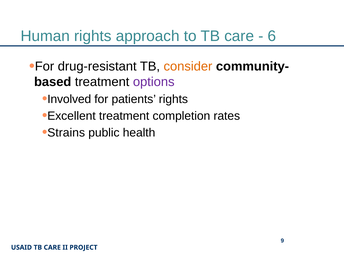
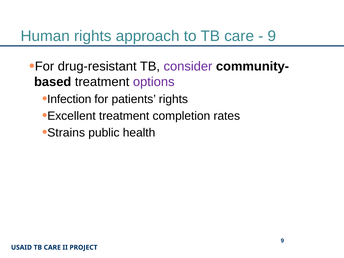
6: 6 -> 9 (272, 36)
consider colour: orange -> purple (188, 66)
Involved: Involved -> Infection (69, 99)
